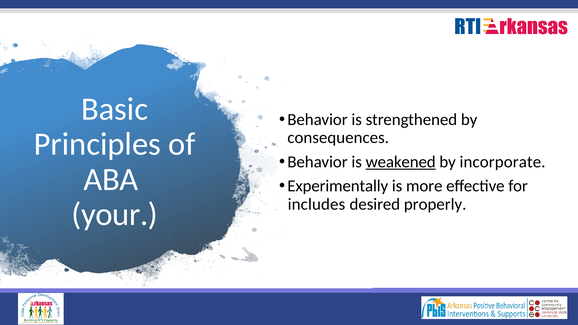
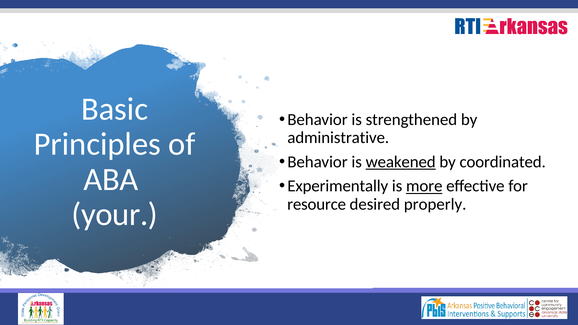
consequences: consequences -> administrative (338, 138)
incorporate: incorporate -> coordinated (503, 162)
more underline: none -> present (424, 186)
includes: includes -> resource (317, 204)
